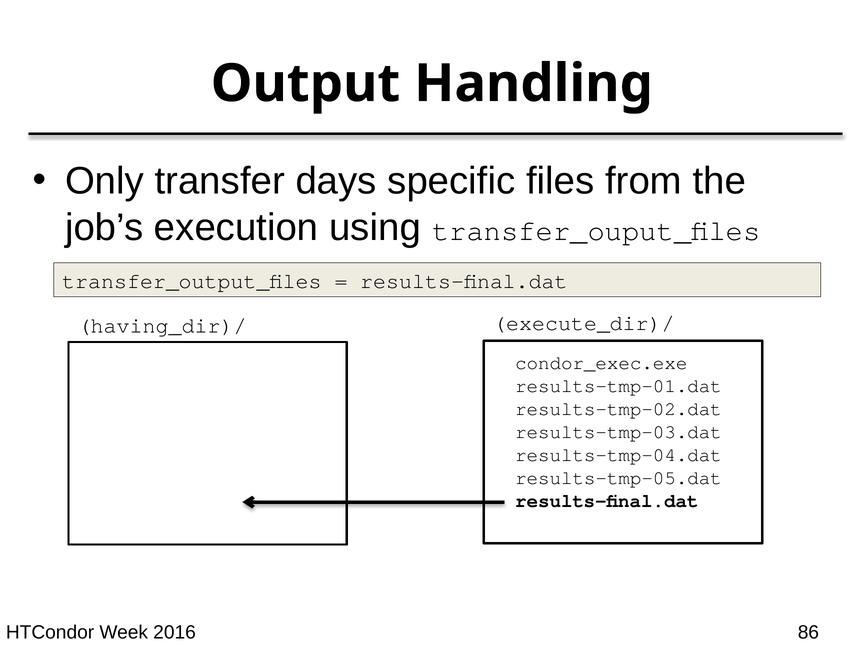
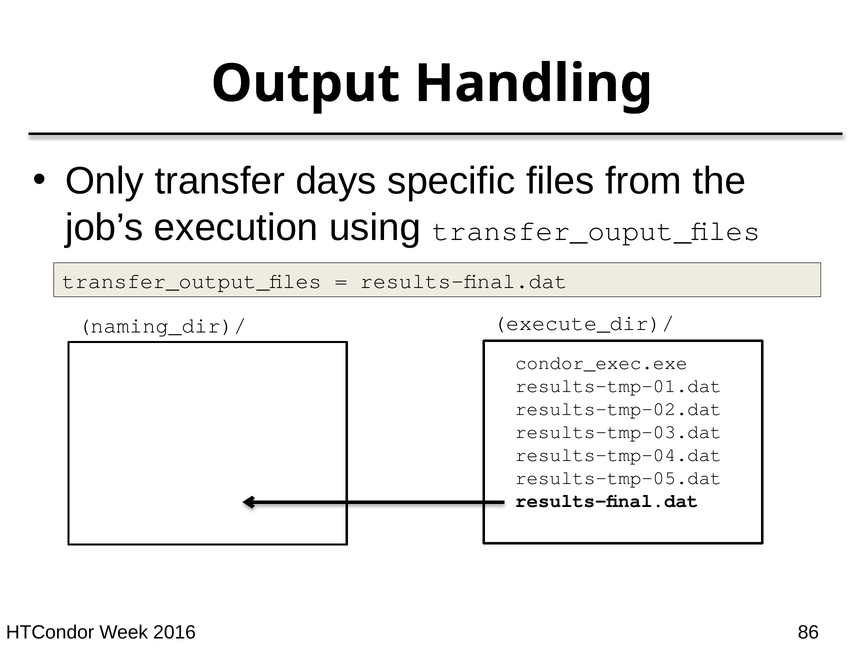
having_dir)/: having_dir)/ -> naming_dir)/ (162, 326)
